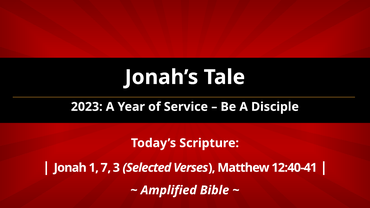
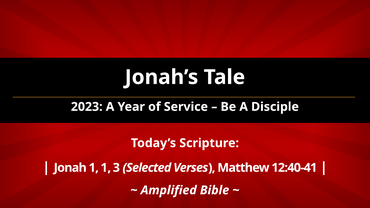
1 7: 7 -> 1 (106, 168)
